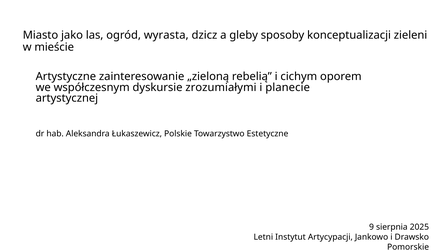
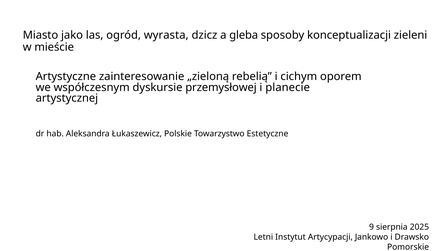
gleby: gleby -> gleba (244, 35)
zrozumiałymi: zrozumiałymi -> przemysłowej (221, 88)
